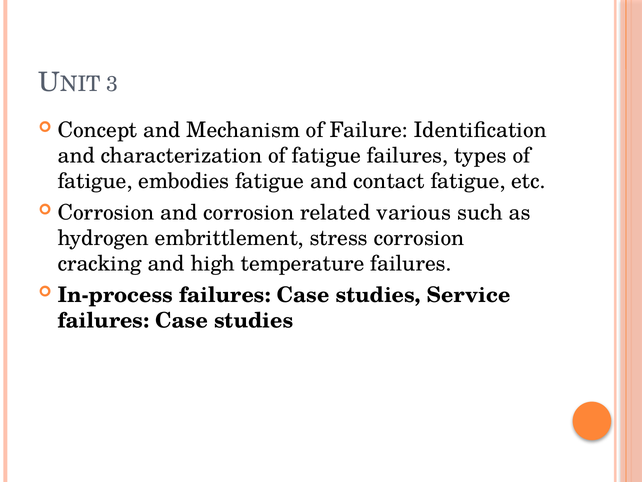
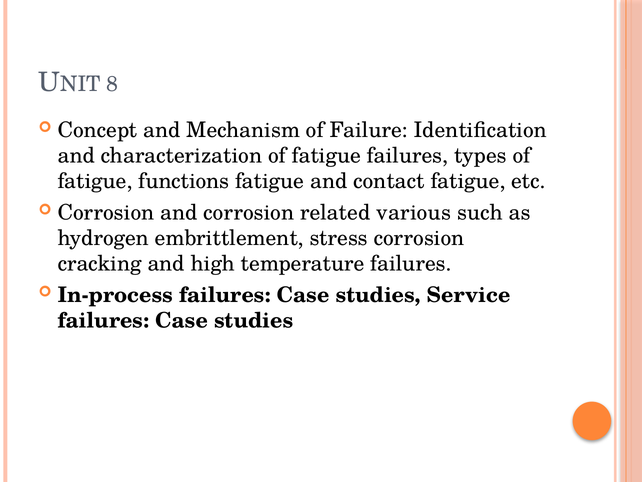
3: 3 -> 8 (112, 84)
embodies: embodies -> functions (184, 181)
